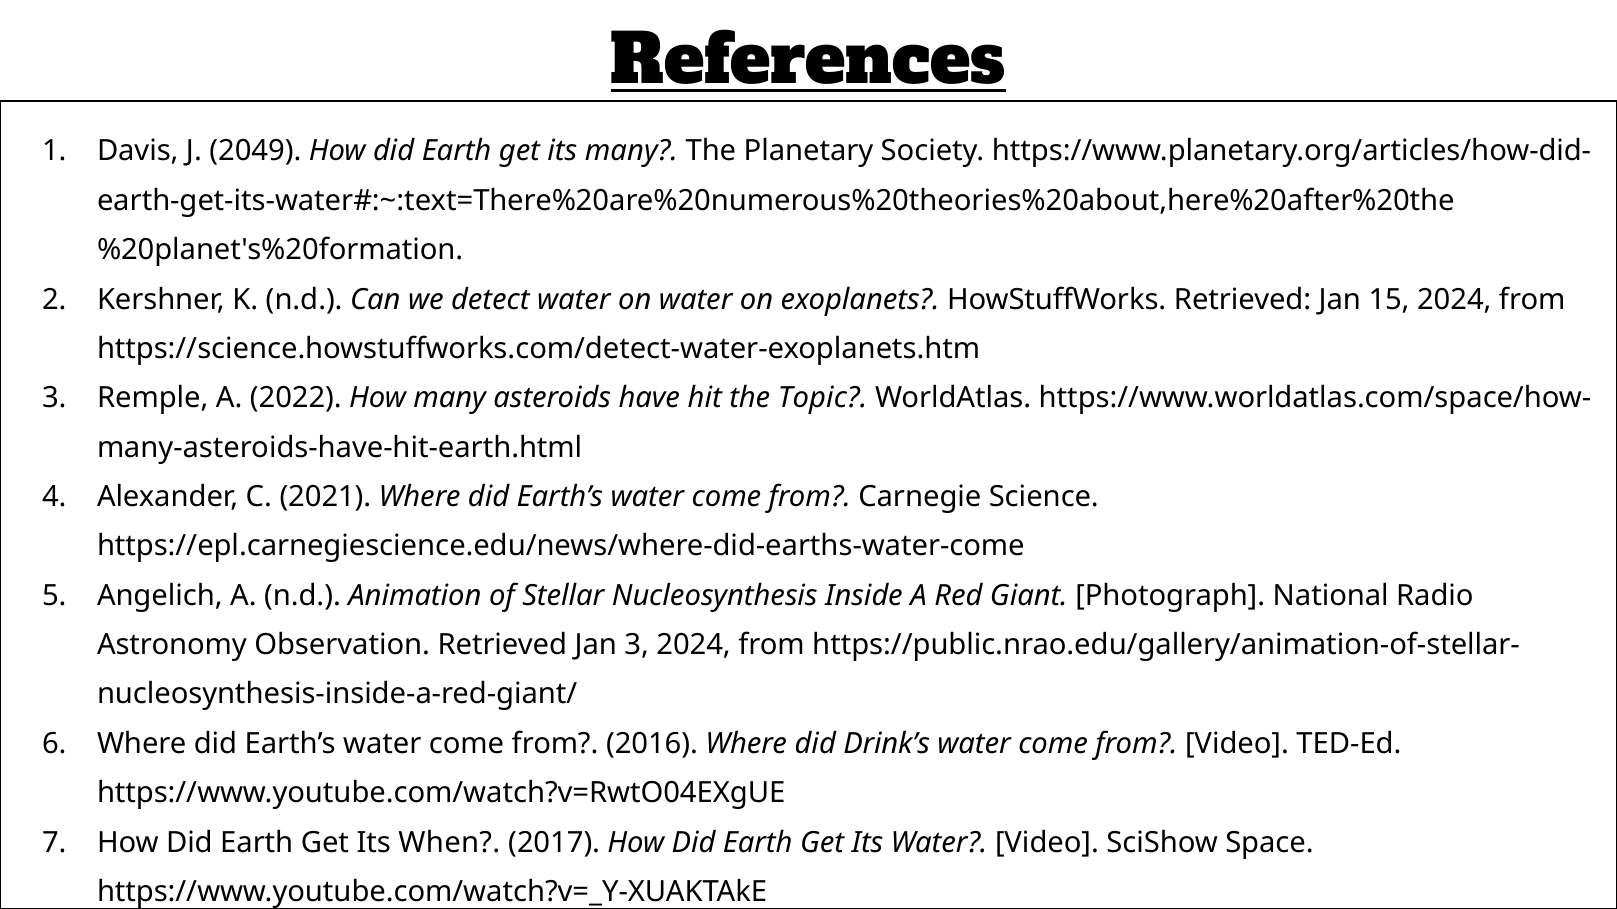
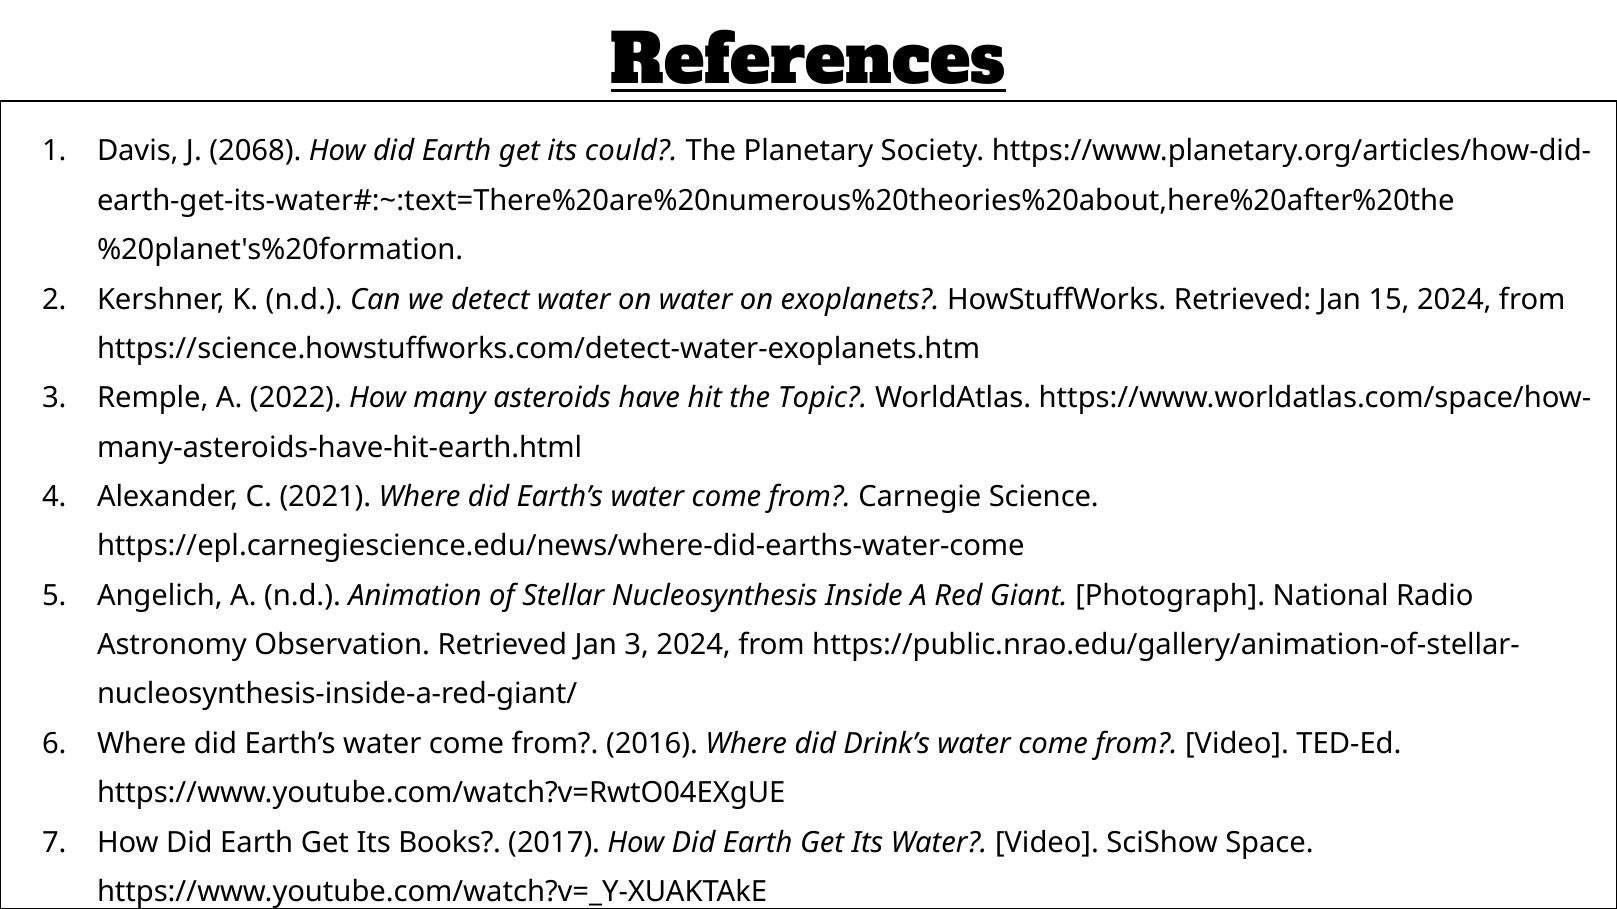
2049: 2049 -> 2068 (255, 151)
its many: many -> could (631, 151)
When: When -> Books (450, 843)
